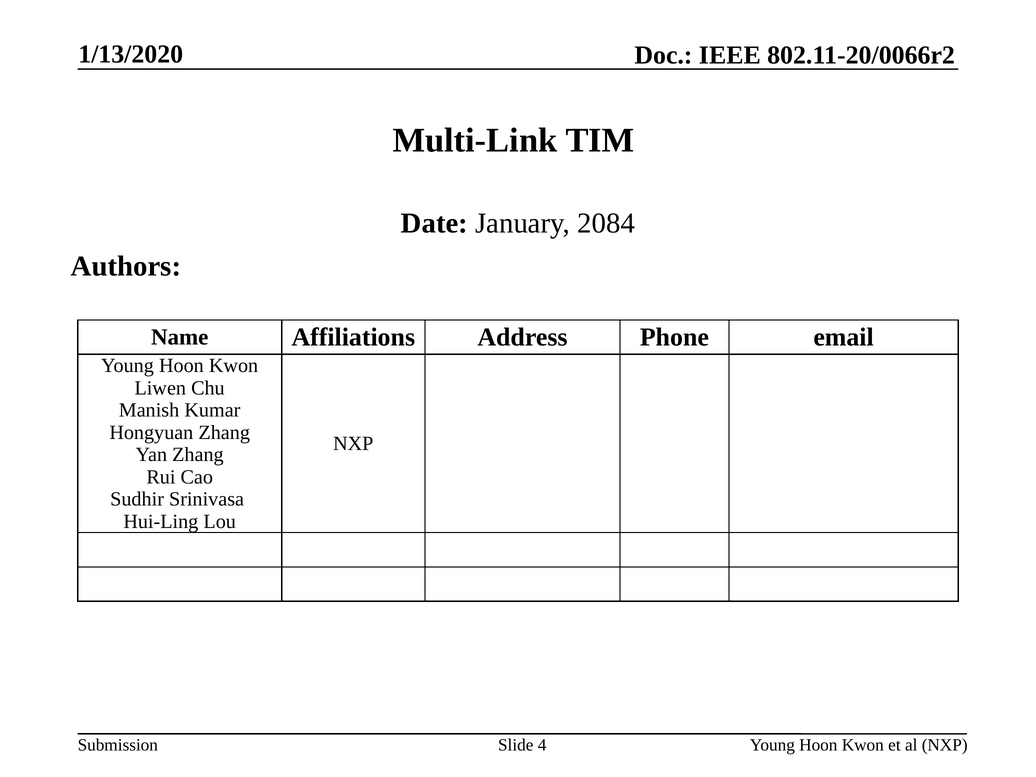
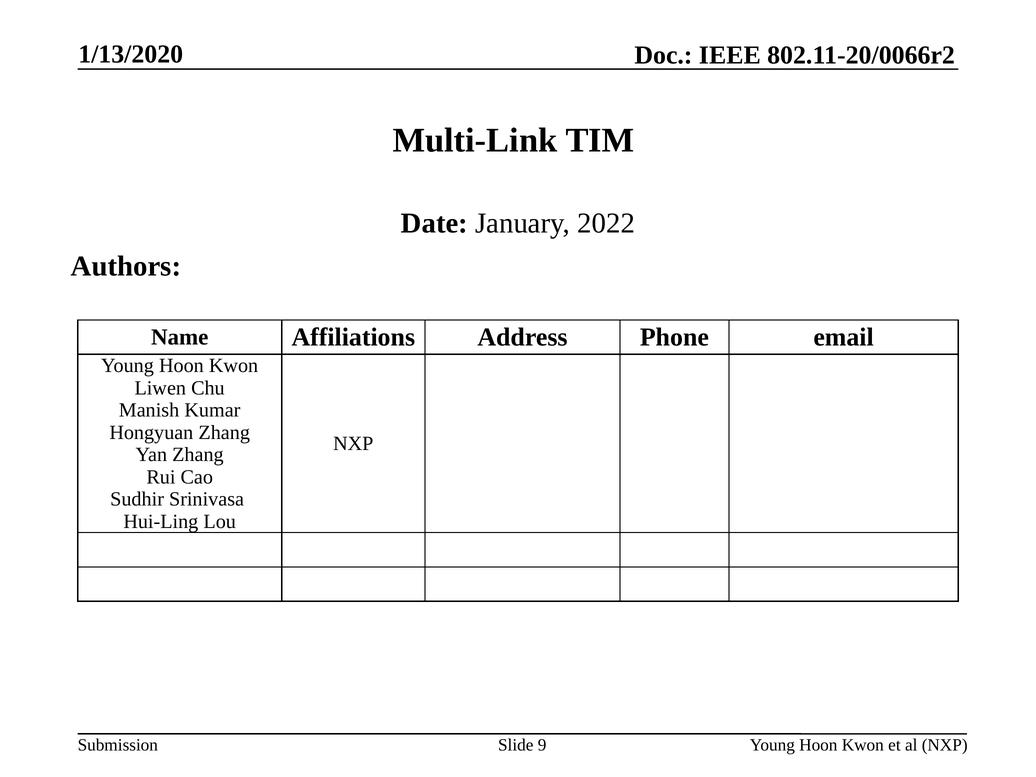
2084: 2084 -> 2022 (606, 223)
4: 4 -> 9 (542, 745)
